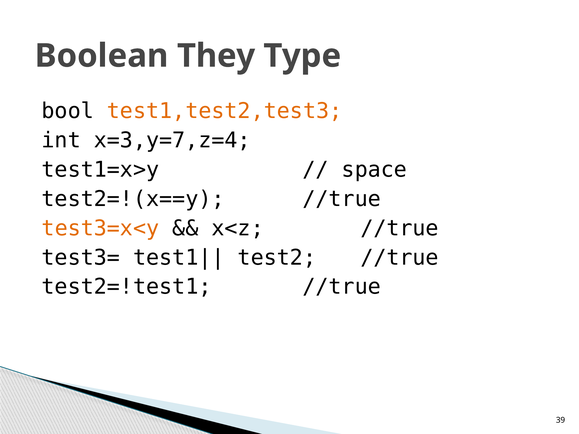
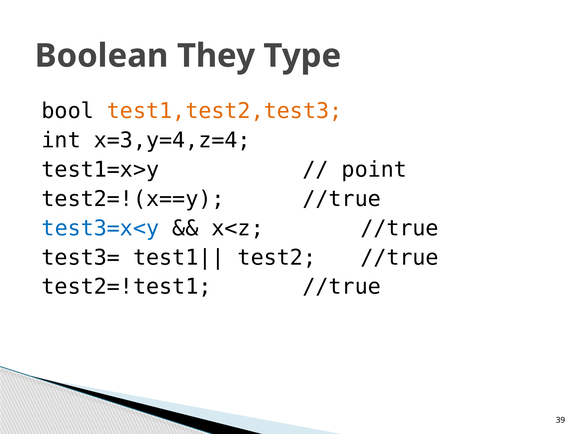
x=3,y=7,z=4: x=3,y=7,z=4 -> x=3,y=4,z=4 (172, 140)
space: space -> point (374, 170)
test3=x<y colour: orange -> blue (100, 228)
